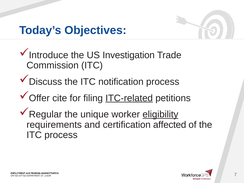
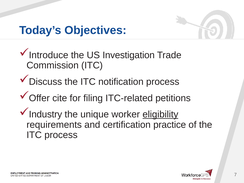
ITC-related underline: present -> none (129, 98)
Regular: Regular -> Industry (45, 114)
affected: affected -> practice (170, 125)
